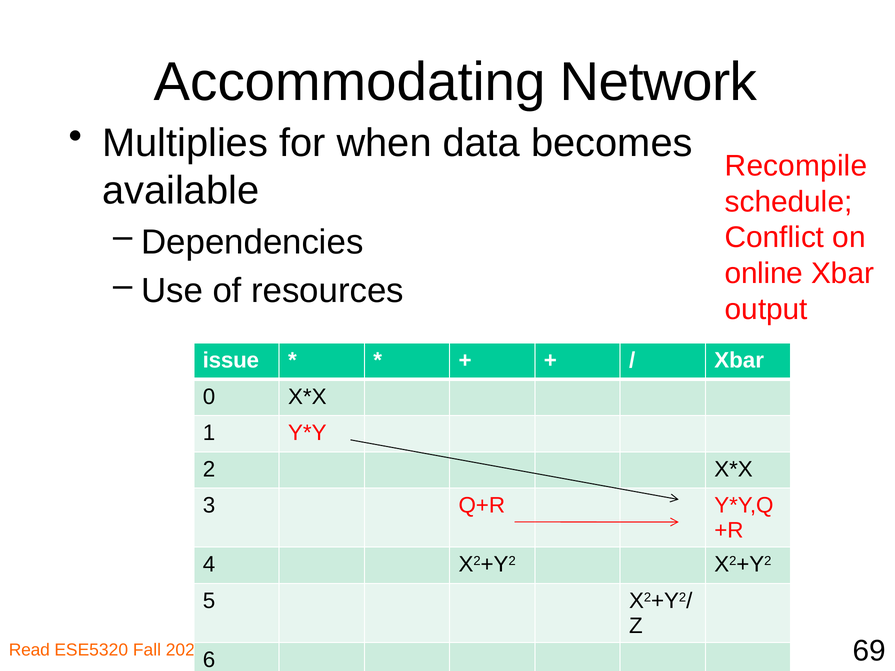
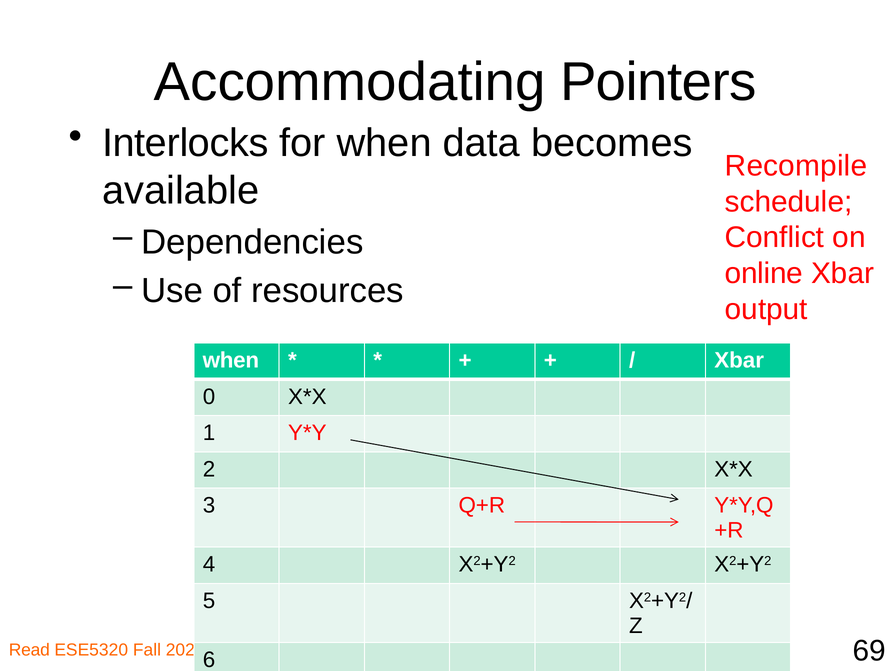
Network: Network -> Pointers (658, 82)
Multiplies: Multiplies -> Interlocks (185, 143)
issue: issue -> when (231, 360)
